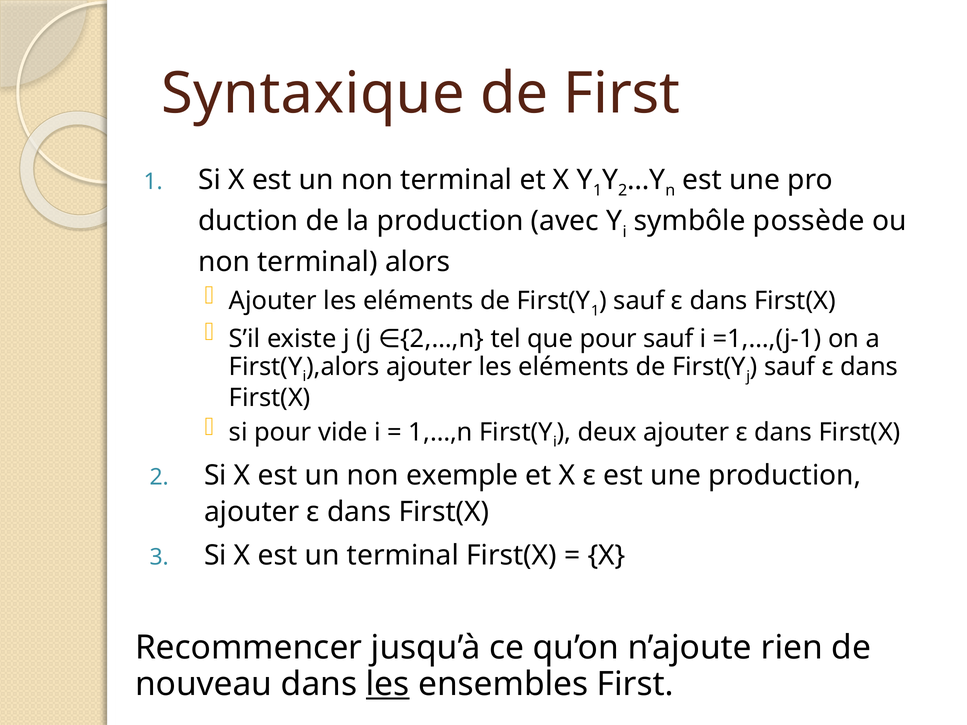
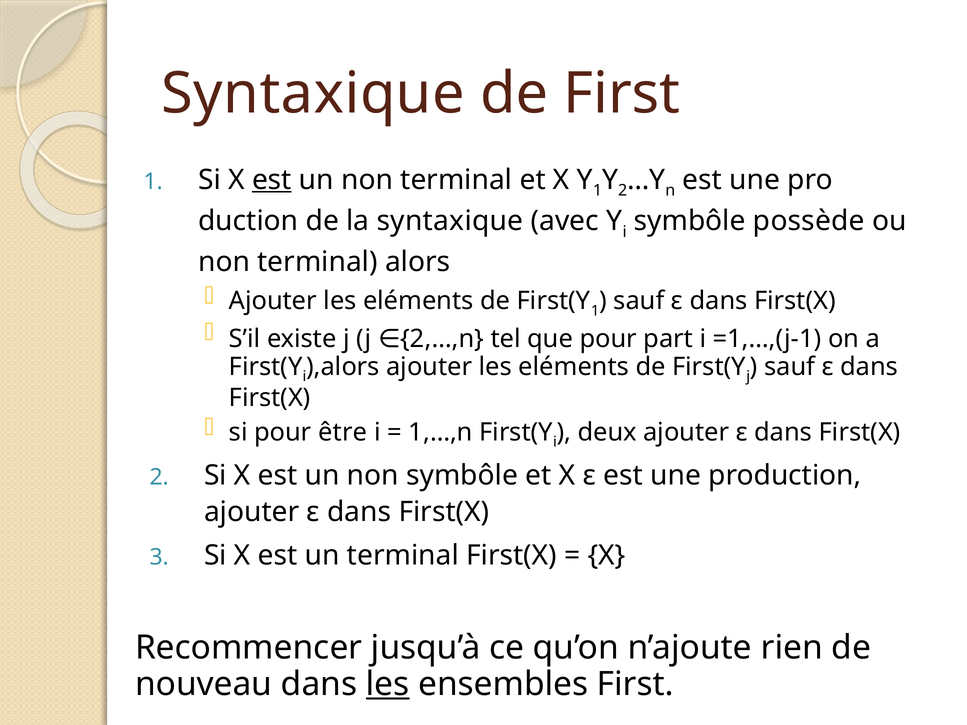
est underline: none -> present (272, 180)
la production: production -> syntaxique (450, 221)
pour sauf: sauf -> part (668, 339)
vide: vide -> être (343, 432)
non exemple: exemple -> symbôle (462, 475)
